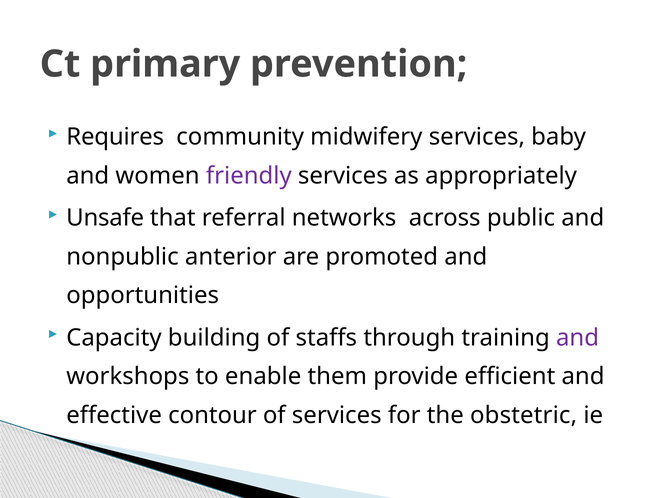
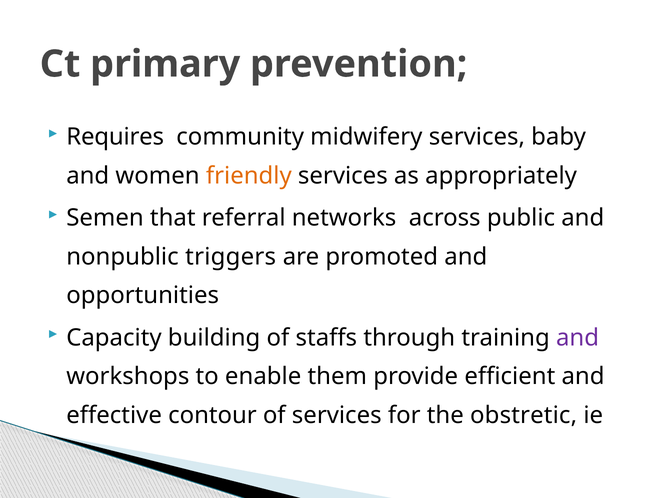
friendly colour: purple -> orange (249, 176)
Unsafe: Unsafe -> Semen (105, 218)
anterior: anterior -> triggers (231, 257)
obstetric: obstetric -> obstretic (524, 415)
